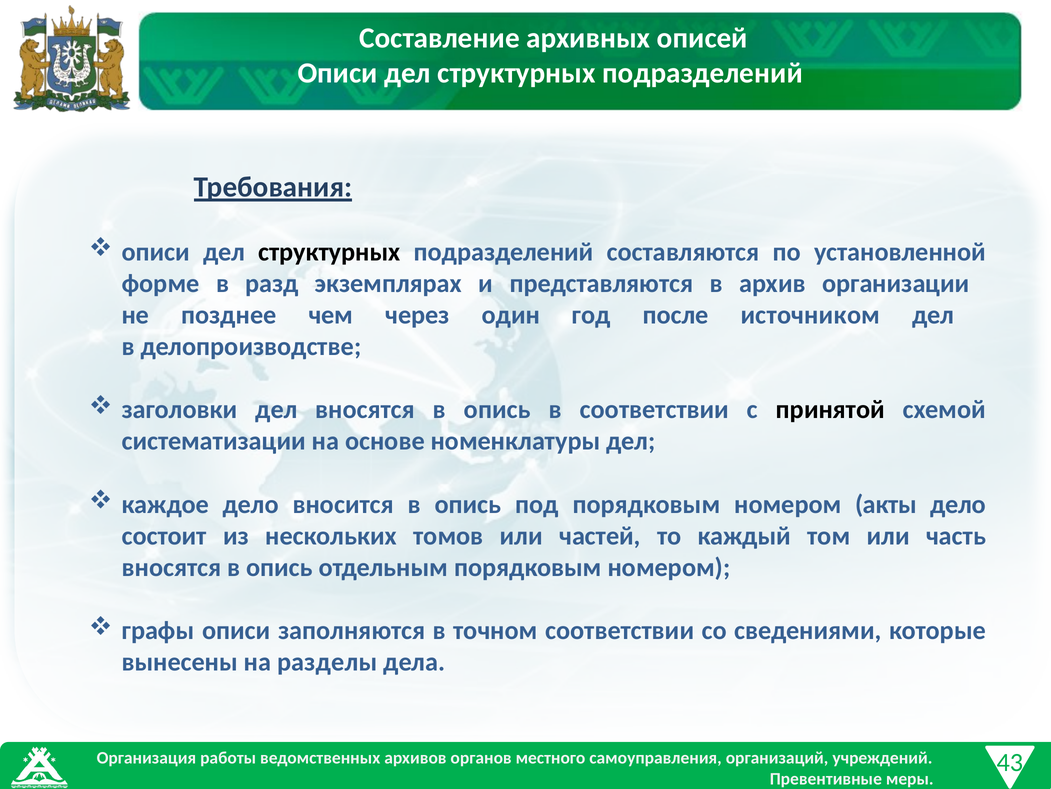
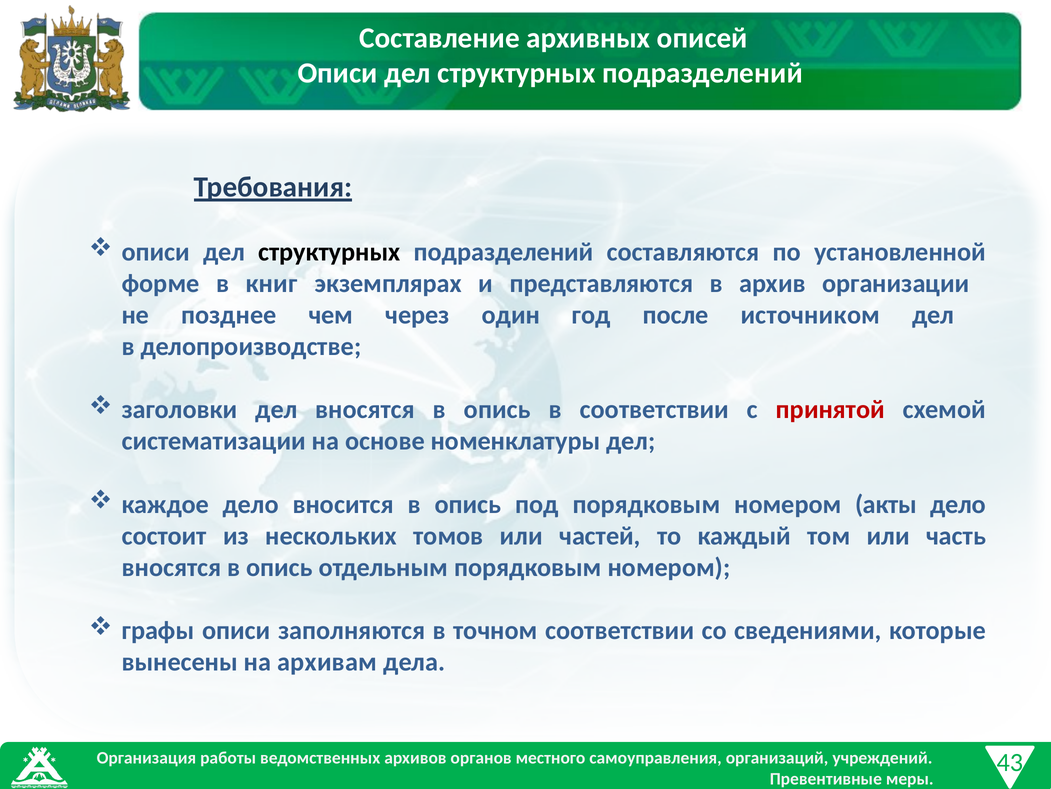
разд: разд -> книг (272, 283)
принятой colour: black -> red (830, 409)
разделы: разделы -> архивам (327, 662)
